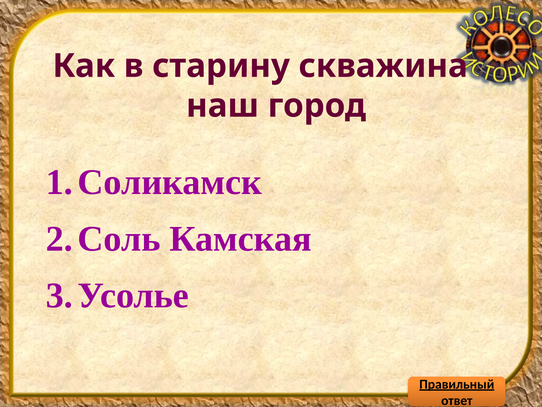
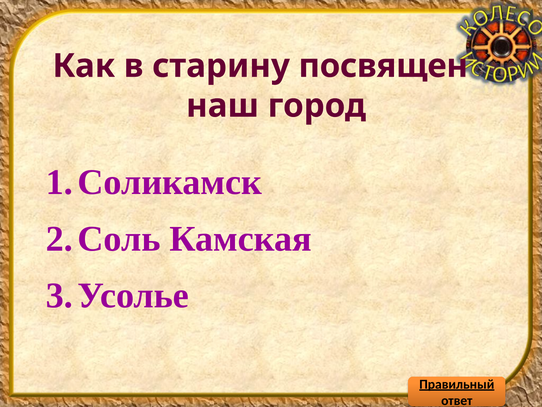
скважина: скважина -> посвящен (383, 66)
